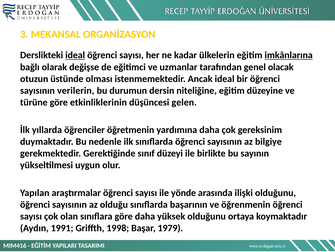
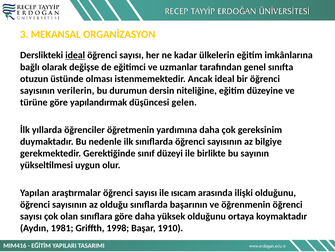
imkânlarına underline: present -> none (289, 55)
olacak: olacak -> sınıfta (281, 67)
etkinliklerinin: etkinliklerinin -> yapılandırmak (99, 102)
yönde: yönde -> ısıcam (184, 192)
1991: 1991 -> 1981 (62, 227)
1979: 1979 -> 1910 (170, 227)
